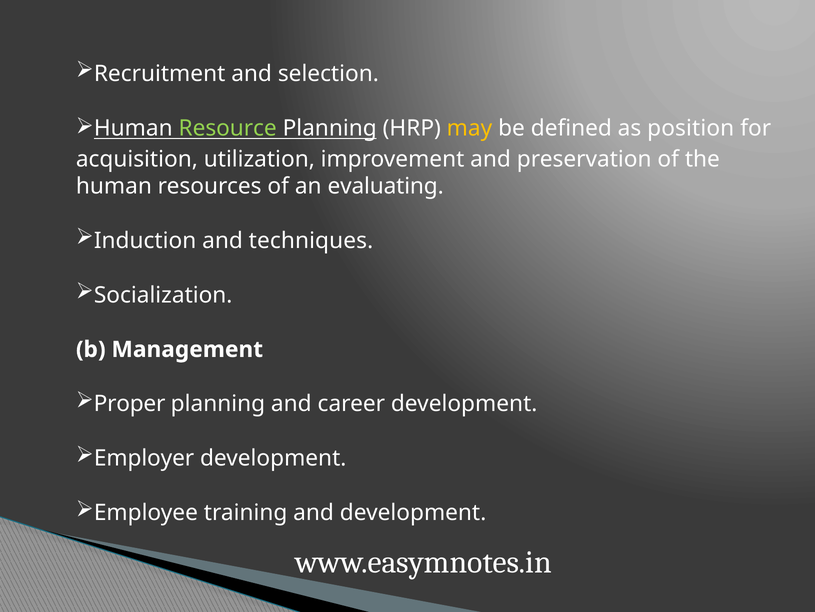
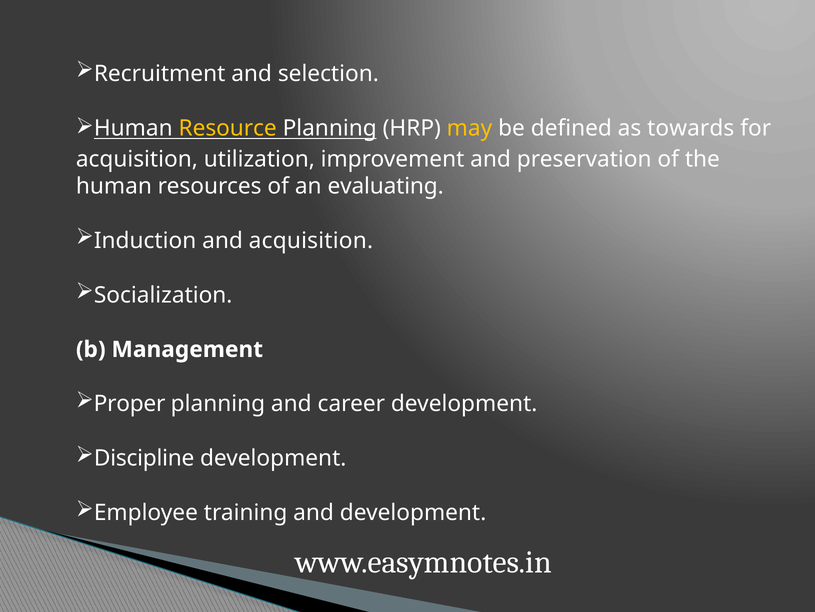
Resource colour: light green -> yellow (228, 128)
position: position -> towards (691, 128)
and techniques: techniques -> acquisition (311, 240)
Employer: Employer -> Discipline (144, 458)
